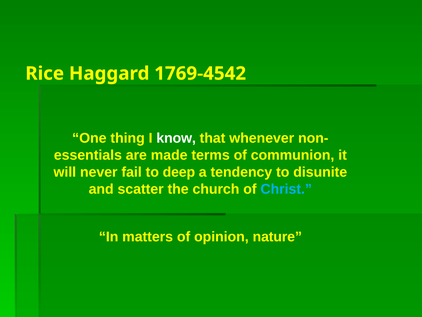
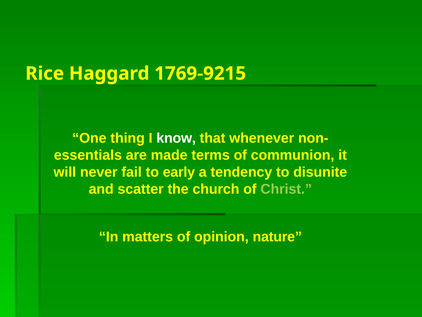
1769-4542: 1769-4542 -> 1769-9215 (200, 73)
deep: deep -> early (179, 172)
Christ colour: light blue -> light green (286, 189)
